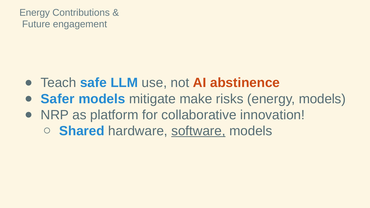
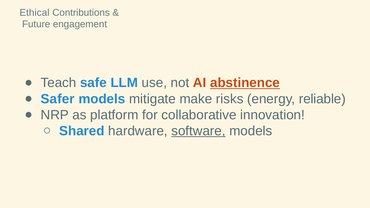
Energy: Energy -> Ethical (35, 13)
abstinence underline: none -> present (245, 83)
energy models: models -> reliable (322, 99)
